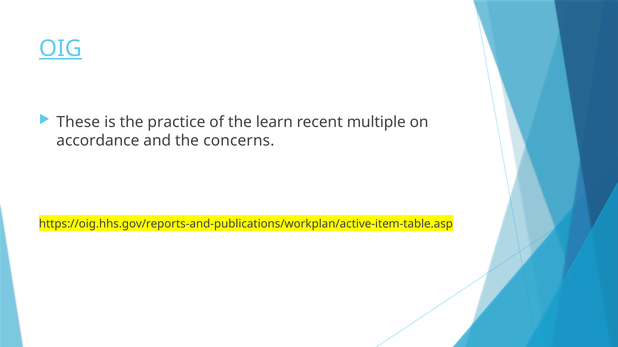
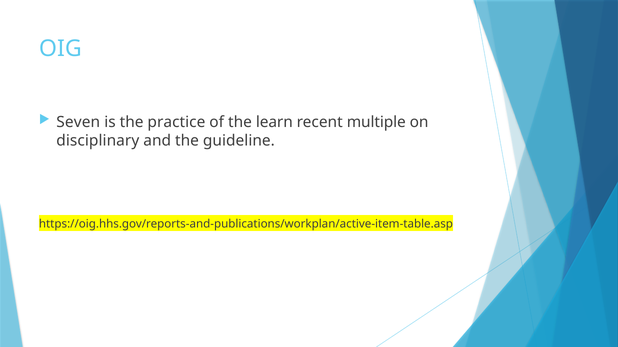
OIG underline: present -> none (60, 49)
These: These -> Seven (78, 122)
accordance: accordance -> disciplinary (98, 141)
concerns: concerns -> guideline (239, 141)
